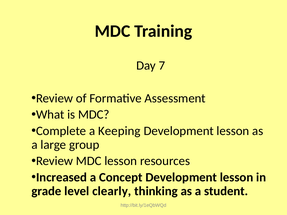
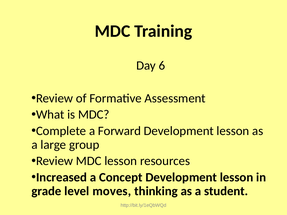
7: 7 -> 6 (162, 66)
Keeping: Keeping -> Forward (119, 131)
clearly: clearly -> moves (112, 191)
